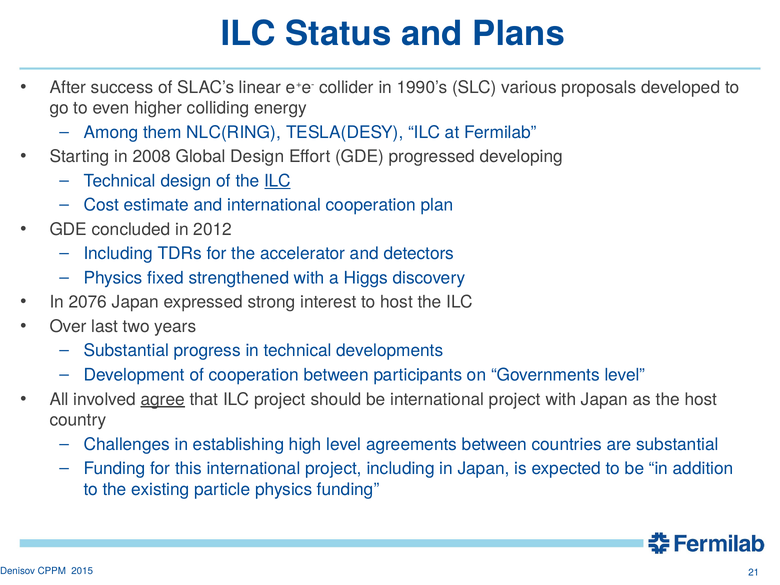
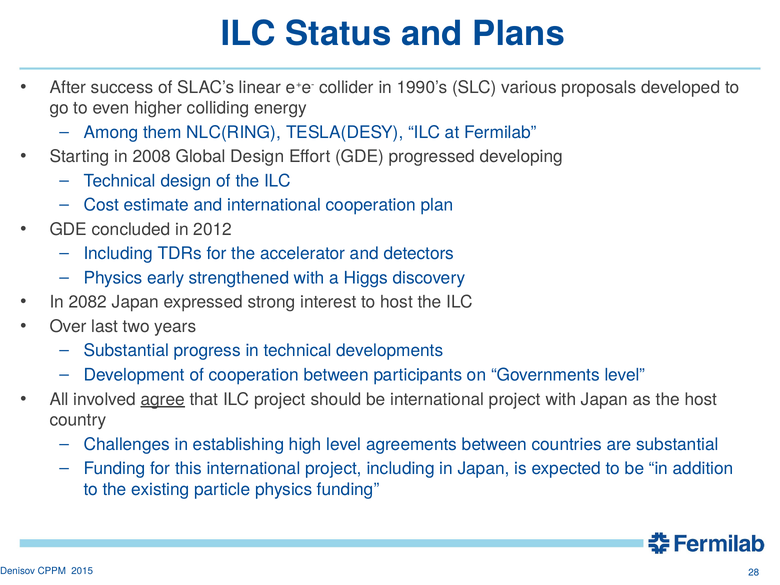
ILC underline: present -> none (277, 181)
fixed: fixed -> early (166, 278)
2076: 2076 -> 2082 (88, 302)
21: 21 -> 28 (754, 573)
